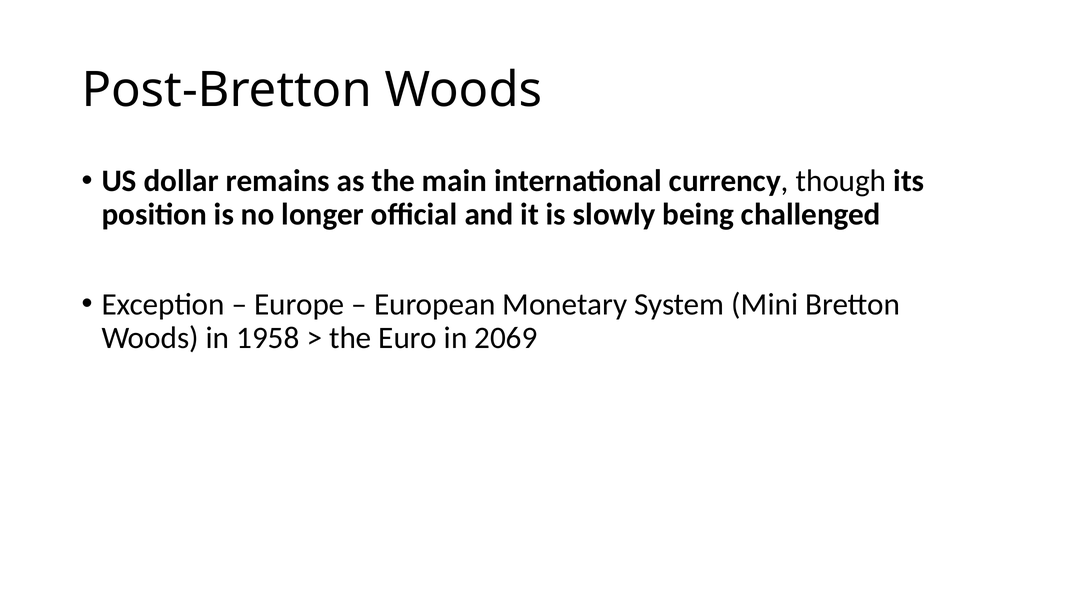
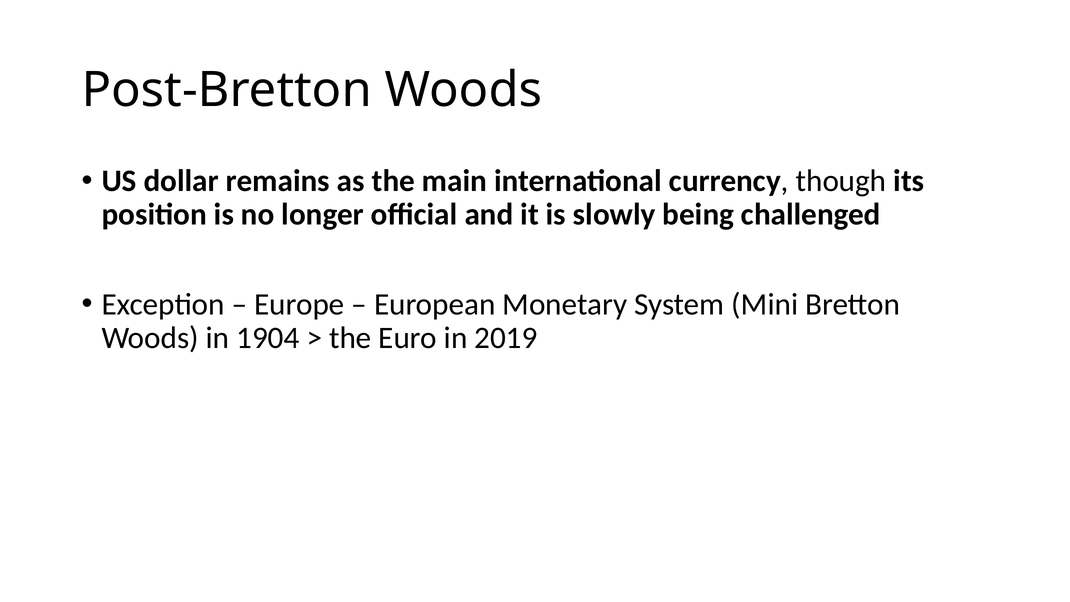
1958: 1958 -> 1904 (268, 338)
2069: 2069 -> 2019 (506, 338)
